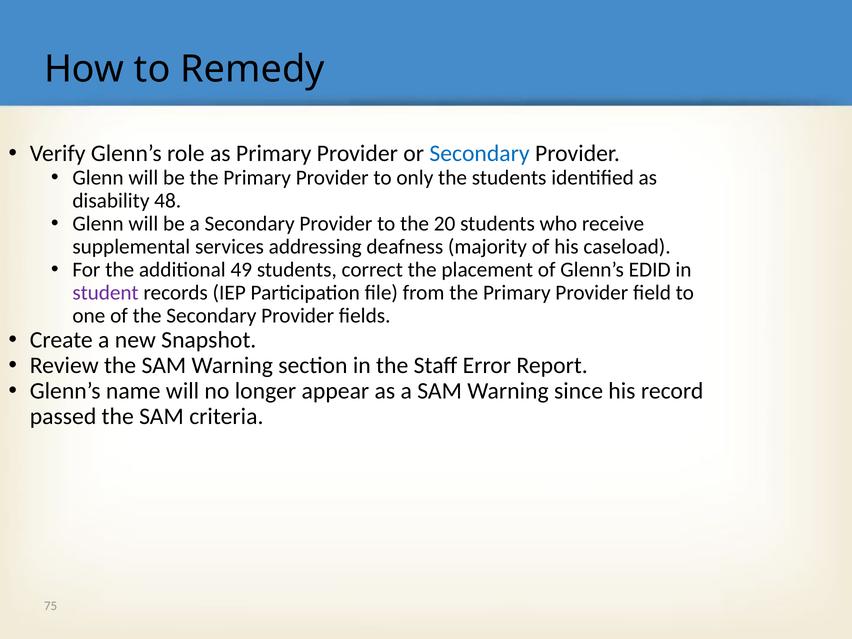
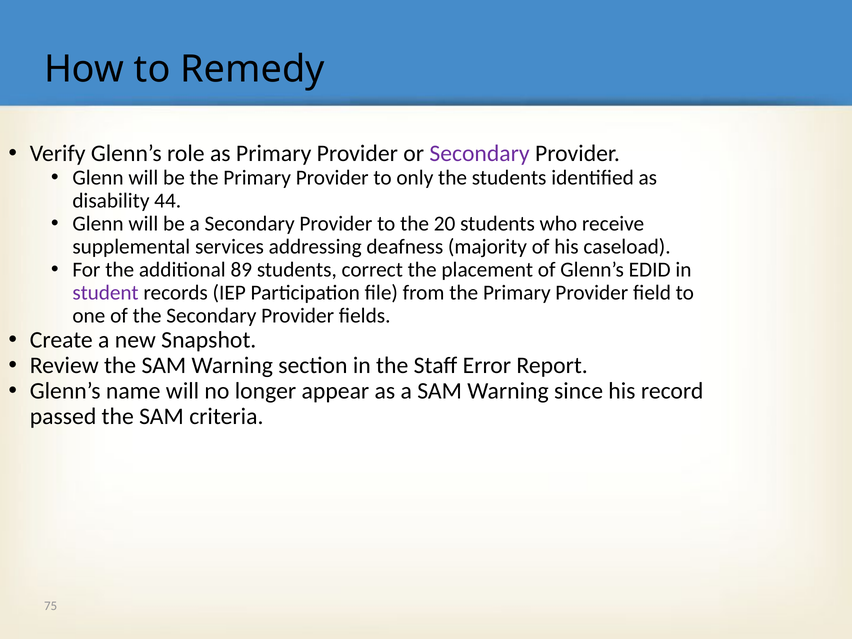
Secondary colour: blue -> purple (480, 153)
48: 48 -> 44 (168, 201)
49: 49 -> 89 (241, 270)
